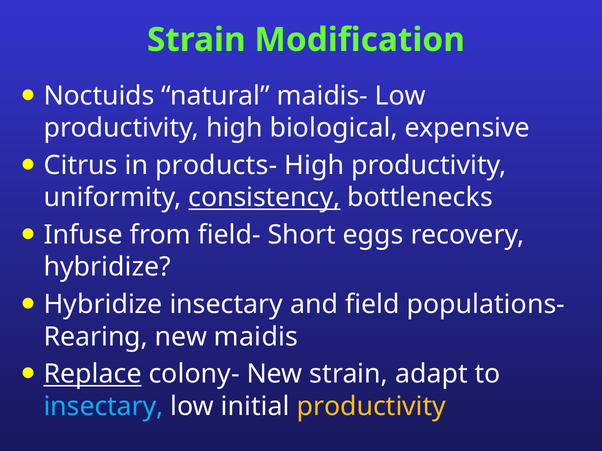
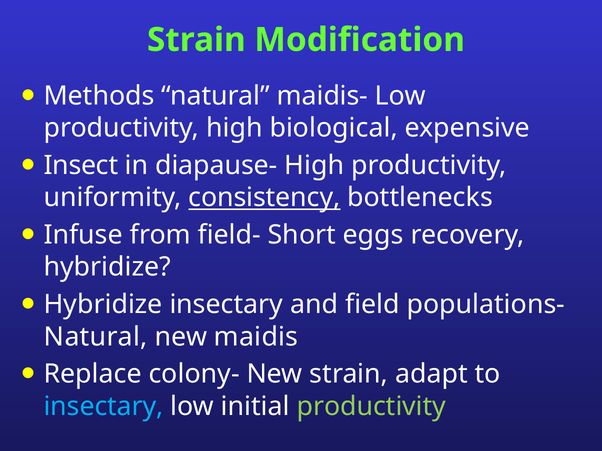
Noctuids: Noctuids -> Methods (99, 96)
Citrus: Citrus -> Insect (81, 166)
products-: products- -> diapause- (216, 166)
Rearing: Rearing -> Natural (96, 337)
Replace underline: present -> none (93, 375)
productivity colour: yellow -> light green (371, 407)
